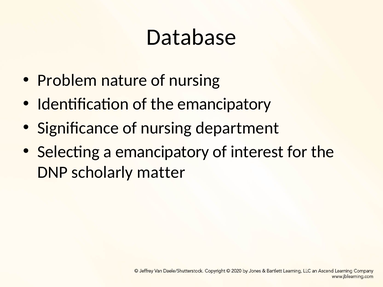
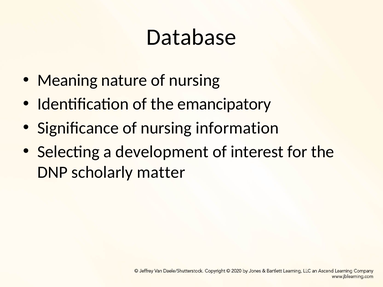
Problem: Problem -> Meaning (67, 80)
department: department -> information (237, 128)
a emancipatory: emancipatory -> development (162, 152)
